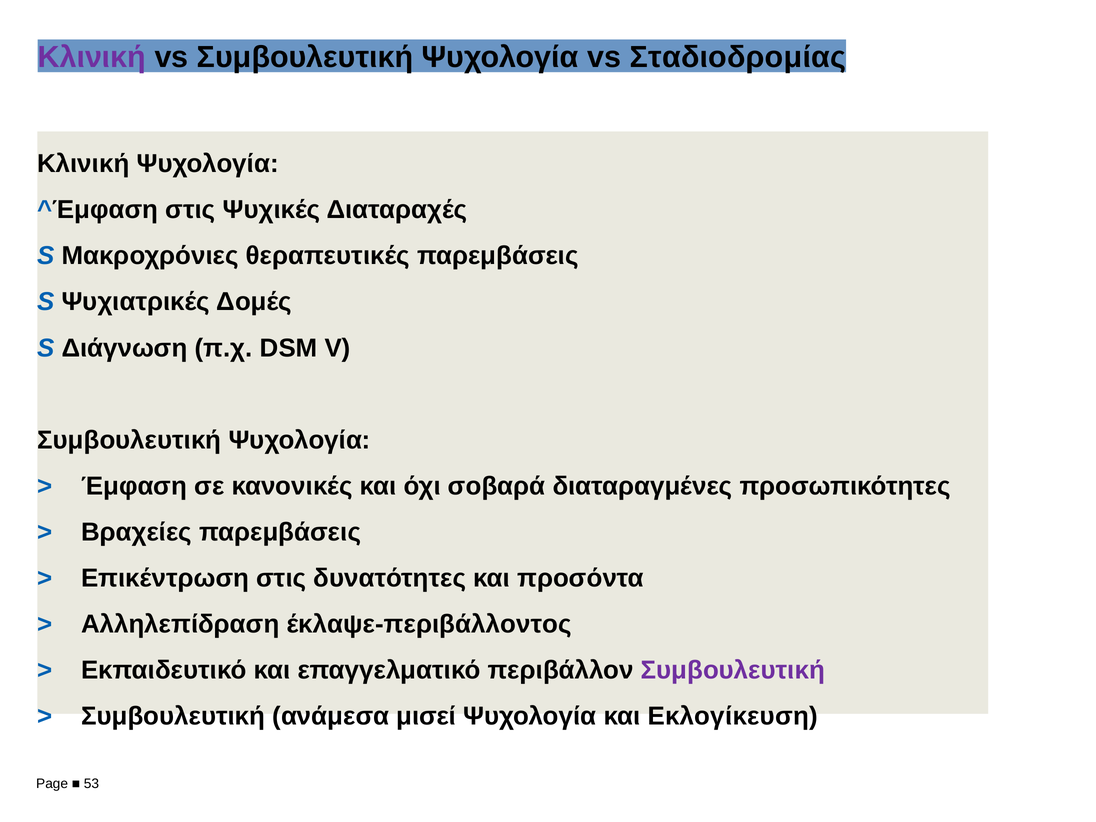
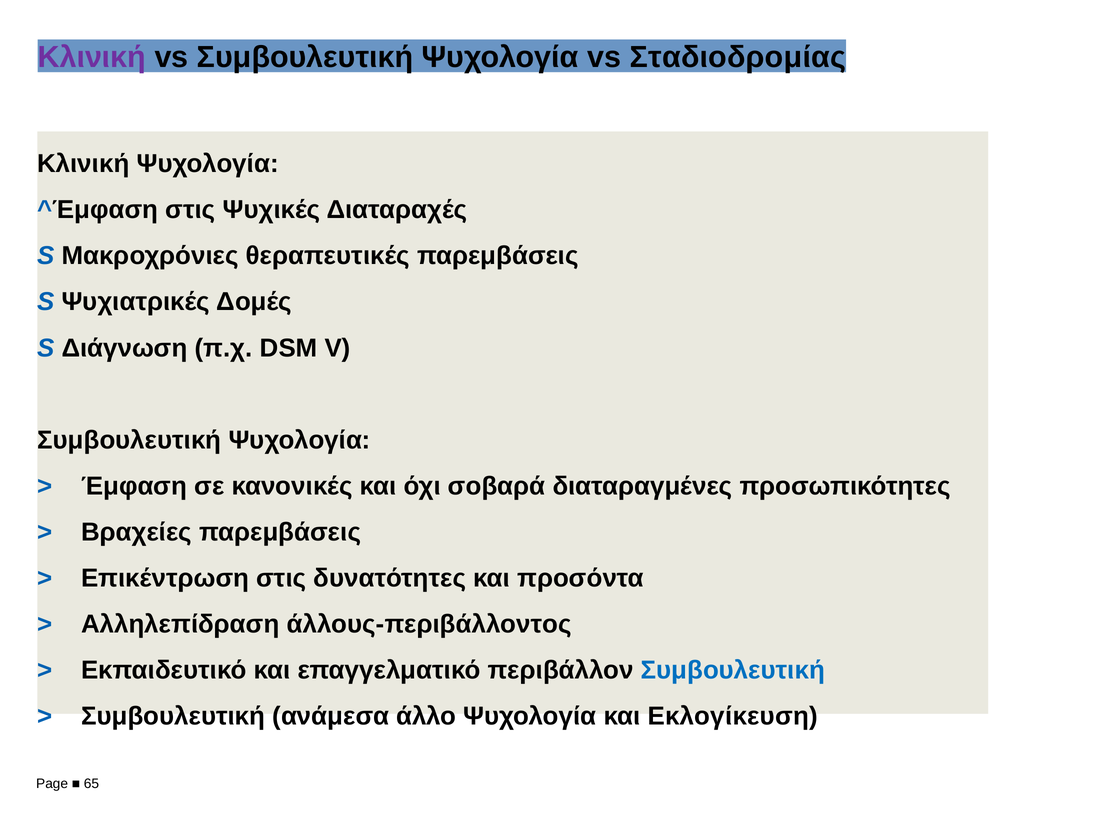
έκλαψε-περιβάλλοντος: έκλαψε-περιβάλλοντος -> άλλους-περιβάλλοντος (429, 624)
Συμβουλευτική colour: purple -> blue (733, 670)
μισεί: μισεί -> άλλο (426, 716)
53: 53 -> 65 (91, 784)
